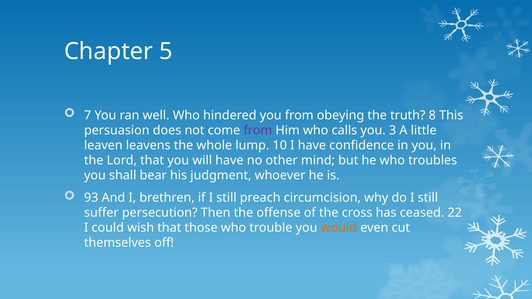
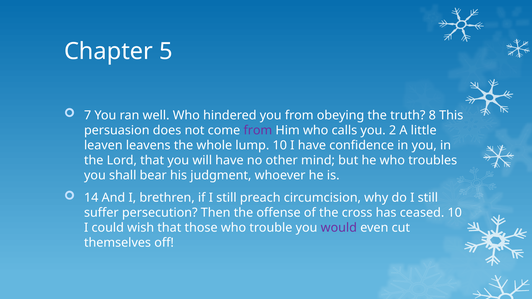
3: 3 -> 2 (393, 130)
93: 93 -> 14 (91, 198)
ceased 22: 22 -> 10 (455, 213)
would colour: orange -> purple (339, 228)
